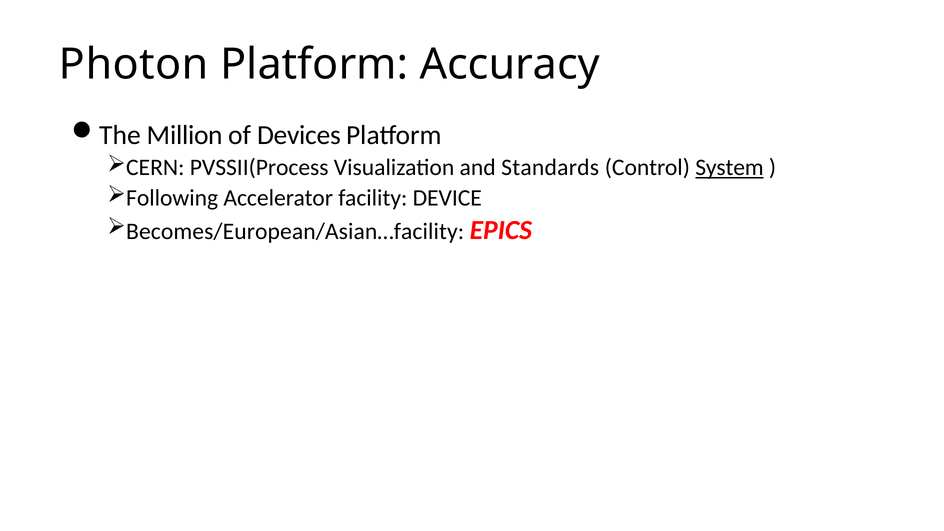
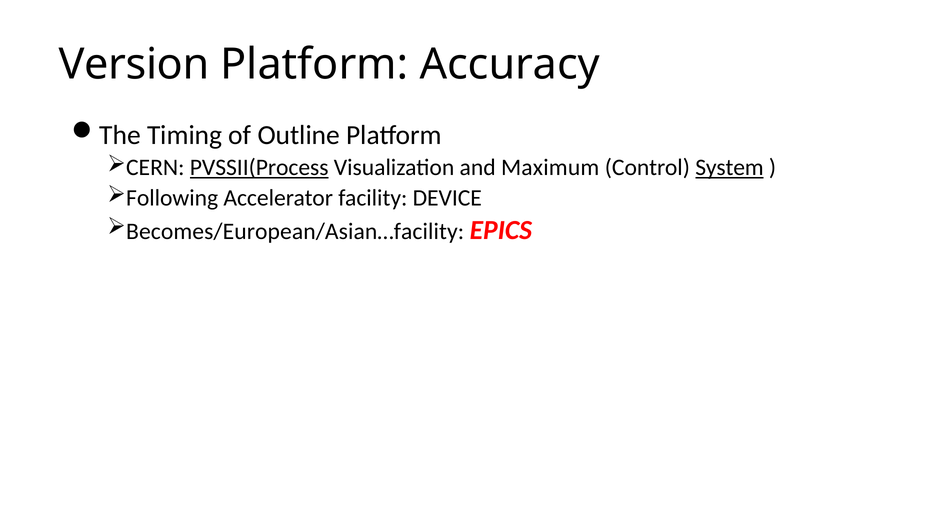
Photon: Photon -> Version (134, 64)
Million: Million -> Timing (185, 135)
Devices: Devices -> Outline (299, 135)
PVSSII(Process underline: none -> present (259, 167)
Standards: Standards -> Maximum (550, 167)
